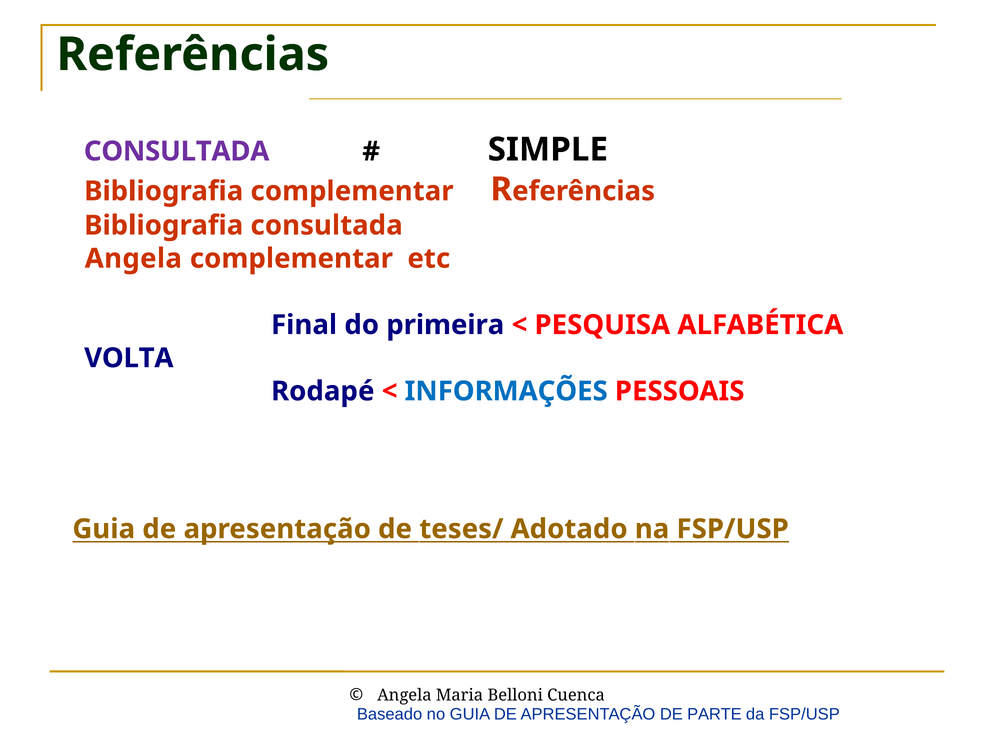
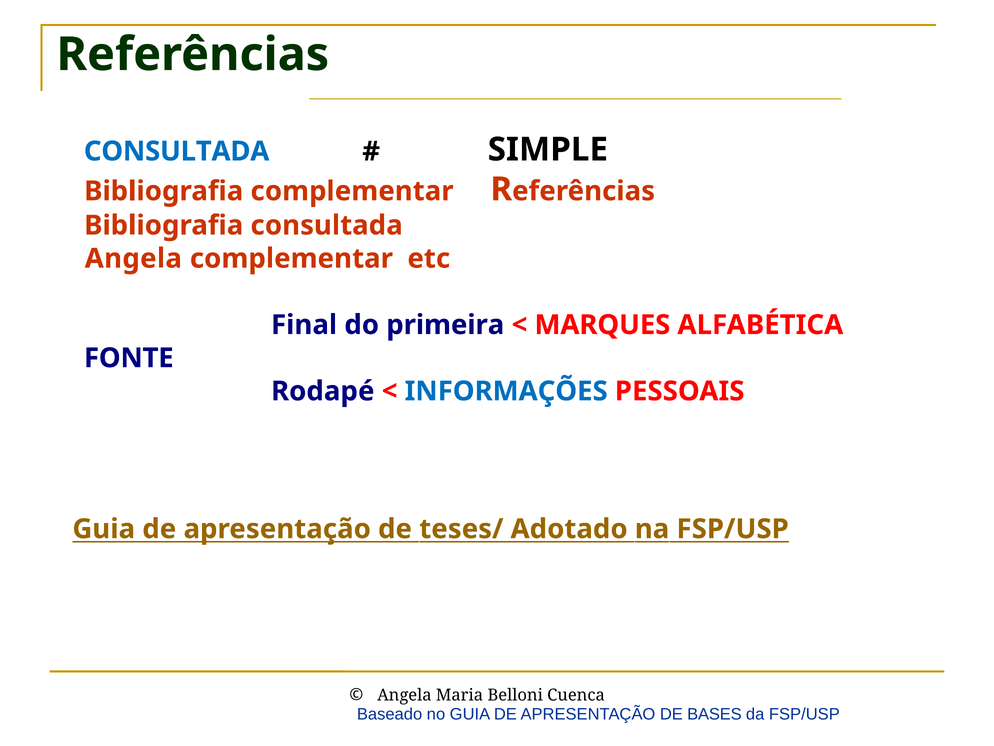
CONSULTADA colour: purple -> blue (177, 151)
PESQUISA: PESQUISA -> MARQUES (602, 325)
VOLTA: VOLTA -> FONTE (129, 358)
PARTE: PARTE -> BASES (714, 714)
